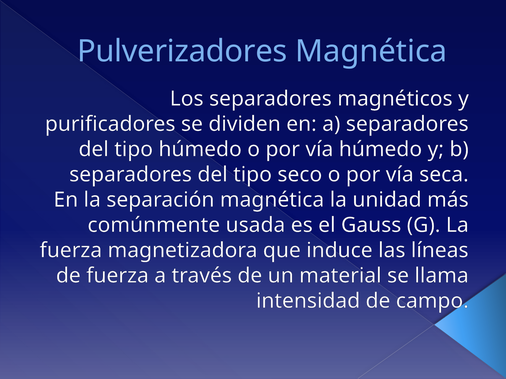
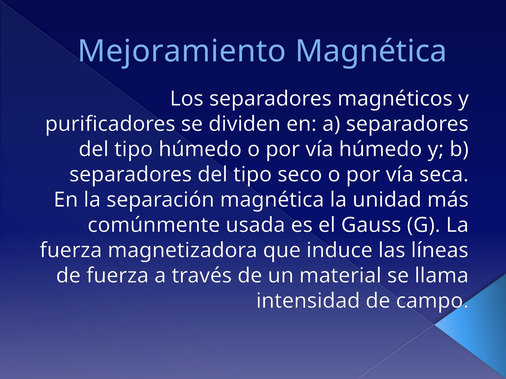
Pulverizadores: Pulverizadores -> Mejoramiento (182, 51)
